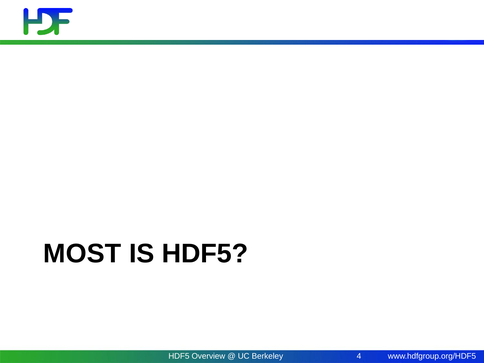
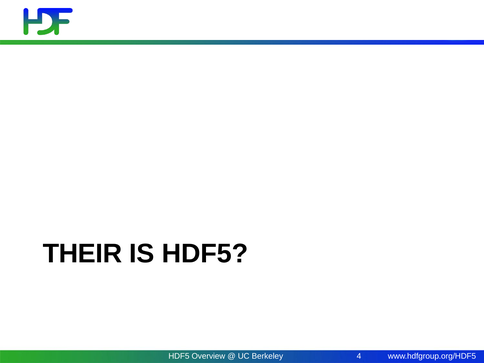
MOST: MOST -> THEIR (82, 254)
